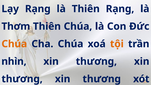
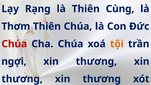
Thiên Rạng: Rạng -> Cùng (120, 9)
Chúa colour: orange -> red (14, 44)
nhìn: nhìn -> ngợi (14, 61)
